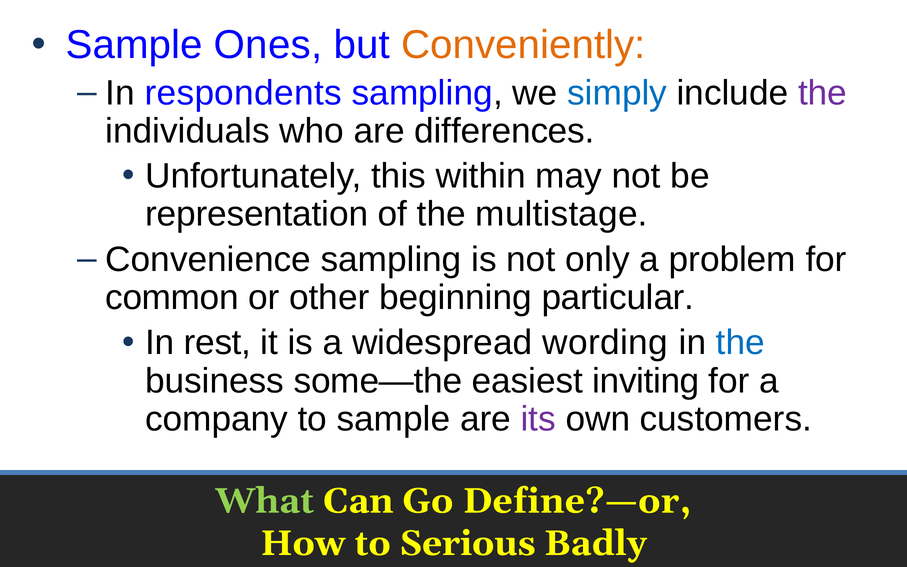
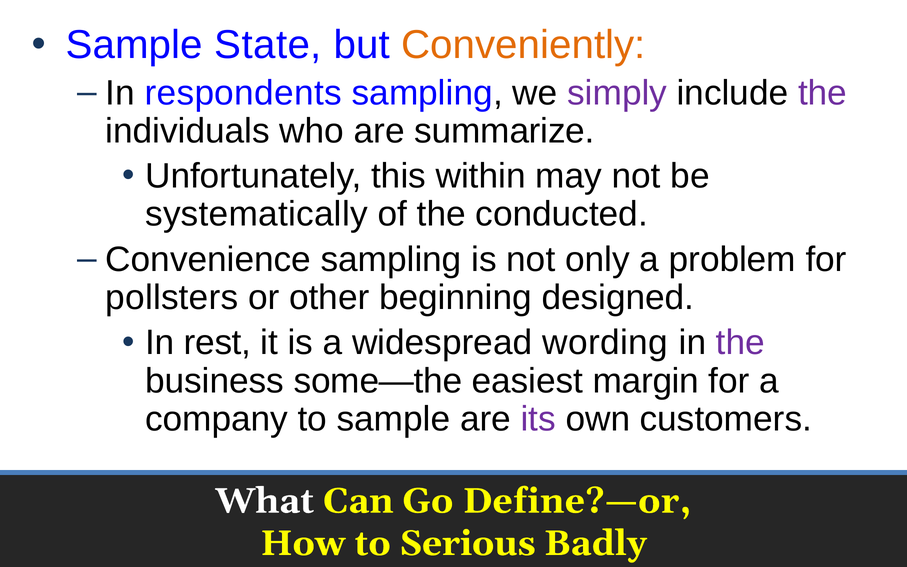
Ones: Ones -> State (268, 45)
simply colour: blue -> purple (617, 93)
differences: differences -> summarize (505, 131)
representation: representation -> systematically (256, 214)
multistage: multistage -> conducted (562, 214)
common: common -> pollsters (172, 298)
particular: particular -> designed (618, 298)
the colour: blue -> purple (740, 343)
inviting: inviting -> margin (646, 381)
What colour: light green -> white (265, 501)
